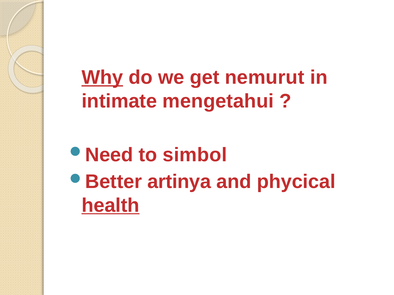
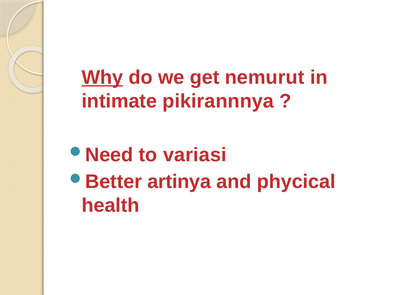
mengetahui: mengetahui -> pikirannnya (218, 101)
simbol: simbol -> variasi (195, 155)
health underline: present -> none (111, 206)
